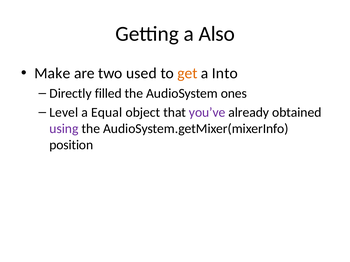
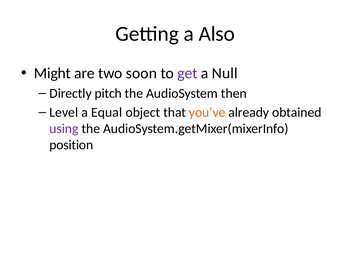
Make: Make -> Might (52, 73)
used: used -> soon (141, 73)
get colour: orange -> purple (187, 73)
Into: Into -> Null (225, 73)
filled: filled -> pitch (108, 94)
ones: ones -> then (234, 94)
you’ve colour: purple -> orange (207, 113)
